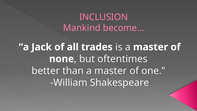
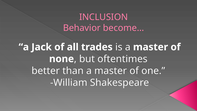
Mankind: Mankind -> Behavior (82, 28)
